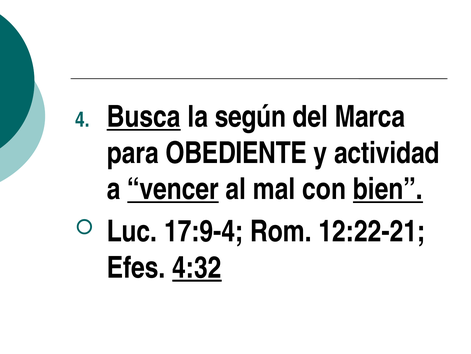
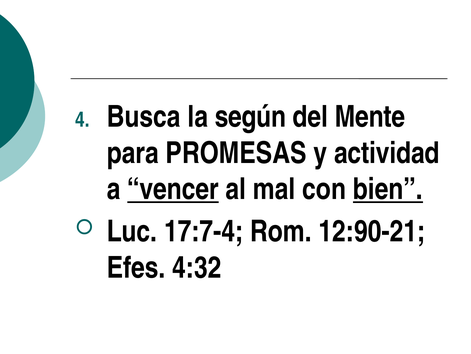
Busca underline: present -> none (144, 117)
Marca: Marca -> Mente (370, 117)
OBEDIENTE: OBEDIENTE -> PROMESAS (236, 153)
17:9-4: 17:9-4 -> 17:7-4 (204, 231)
12:22-21: 12:22-21 -> 12:90-21 (372, 231)
4:32 underline: present -> none (197, 267)
